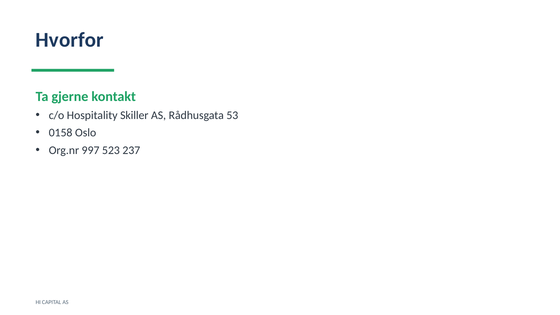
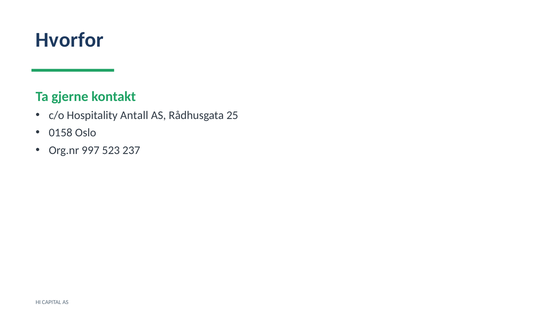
Skiller: Skiller -> Antall (134, 115)
53: 53 -> 25 (232, 115)
